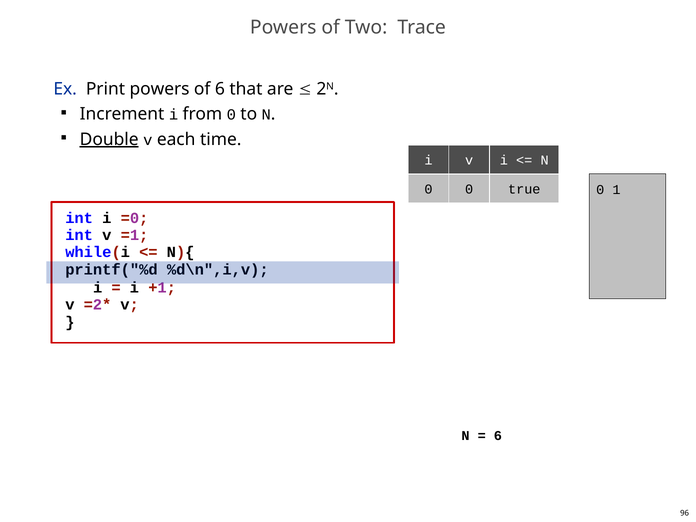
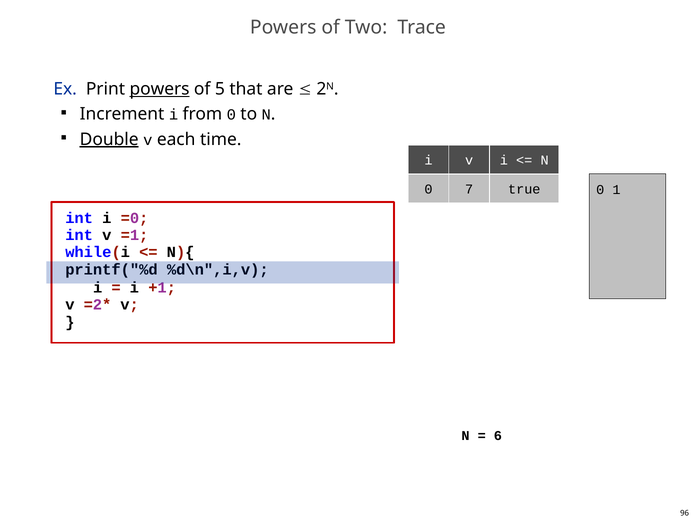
powers underline: none -> present (160, 89)
of 6: 6 -> 5 (220, 89)
0 0: 0 -> 7 (469, 189)
